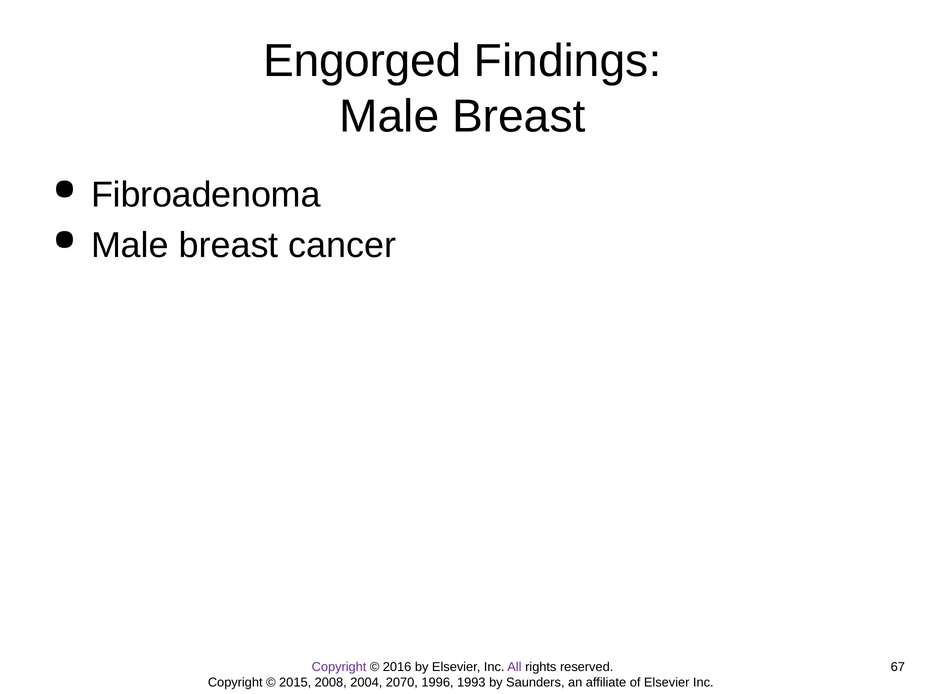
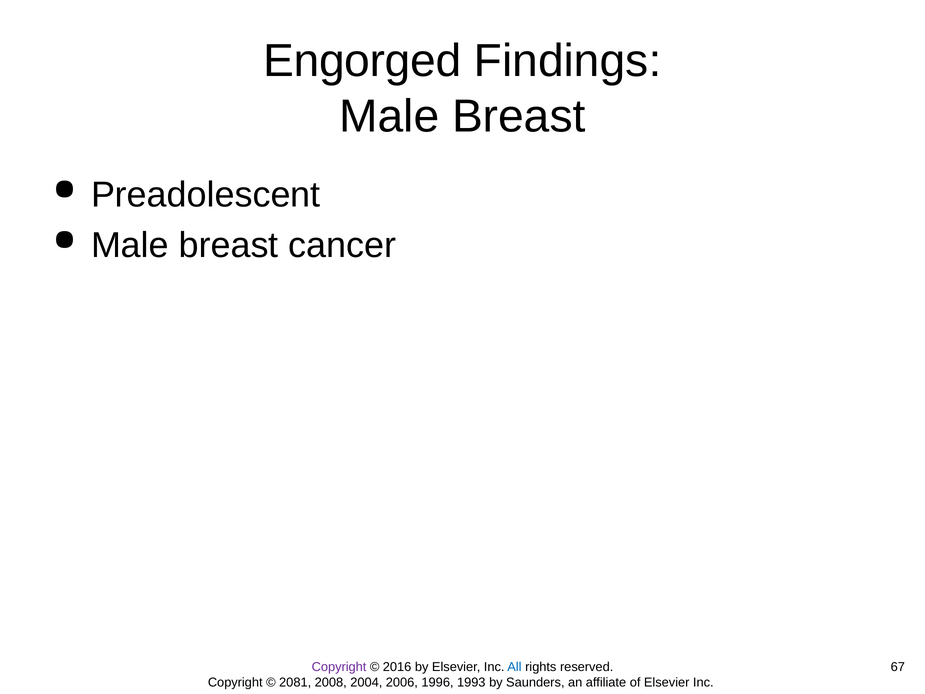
Fibroadenoma: Fibroadenoma -> Preadolescent (206, 195)
All colour: purple -> blue (514, 667)
2015: 2015 -> 2081 (295, 682)
2070: 2070 -> 2006 (402, 682)
